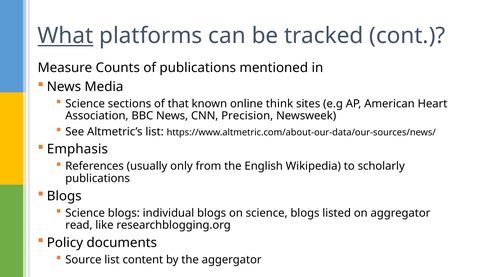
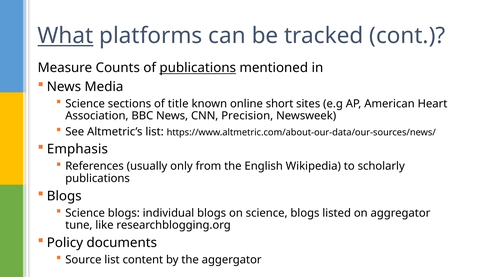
publications underline: none -> present (198, 68)
that: that -> title (178, 104)
think: think -> short (280, 104)
read: read -> tune (79, 225)
